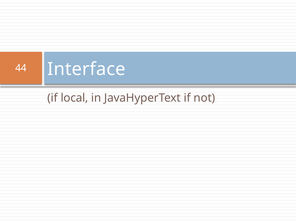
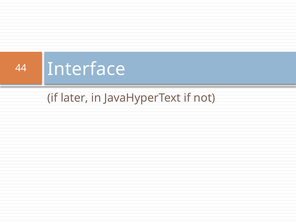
local: local -> later (74, 98)
